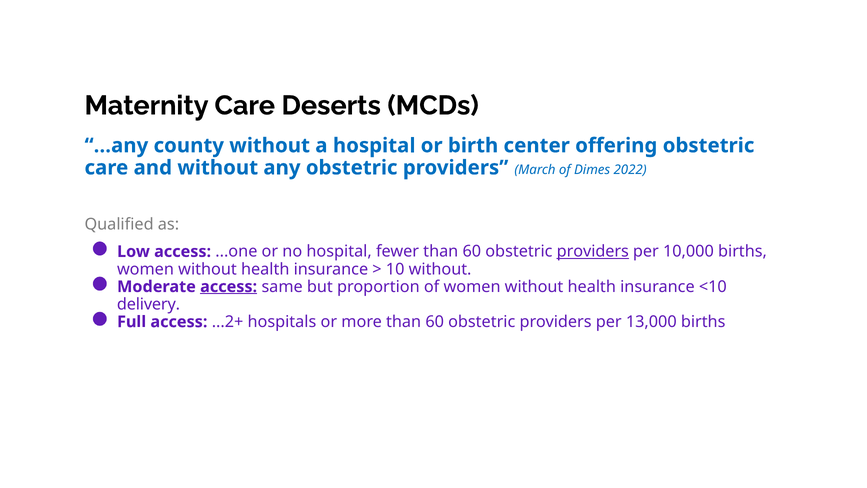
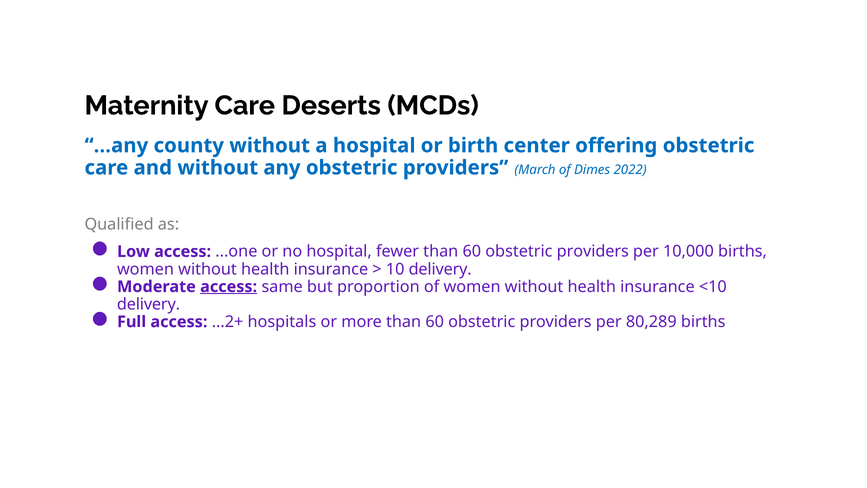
providers underline: present -> none (593, 251)
10 without: without -> delivery (440, 269)
13,000: 13,000 -> 80,289 (651, 322)
